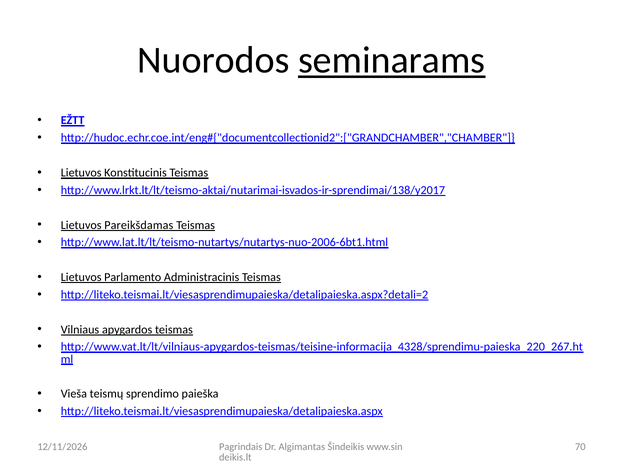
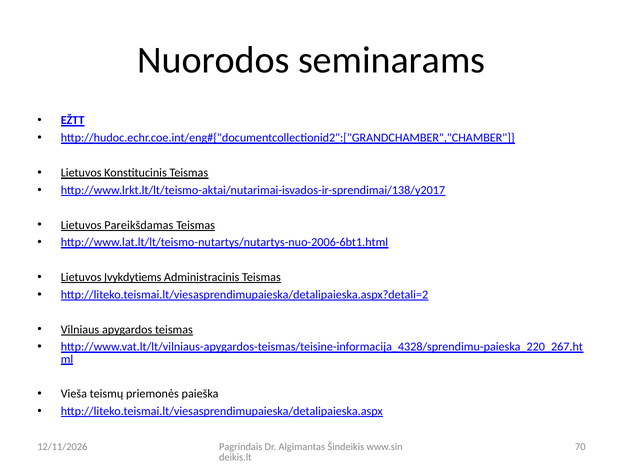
seminarams underline: present -> none (392, 60)
Parlamento: Parlamento -> Įvykdytiems (133, 277)
sprendimo: sprendimo -> priemonės (152, 393)
